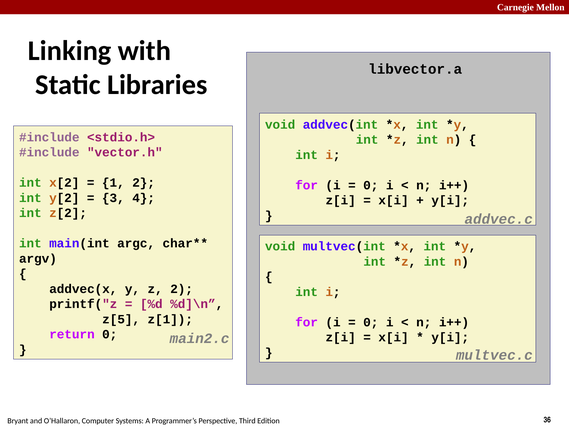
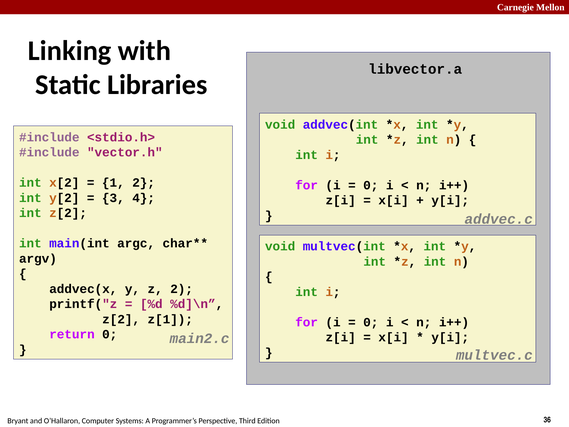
z[5: z[5 -> z[2 (121, 319)
